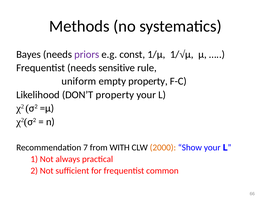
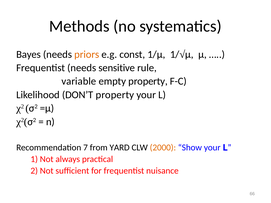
priors colour: purple -> orange (87, 54)
uniform: uniform -> variable (79, 81)
WITH: WITH -> YARD (120, 148)
common: common -> nuisance (162, 171)
